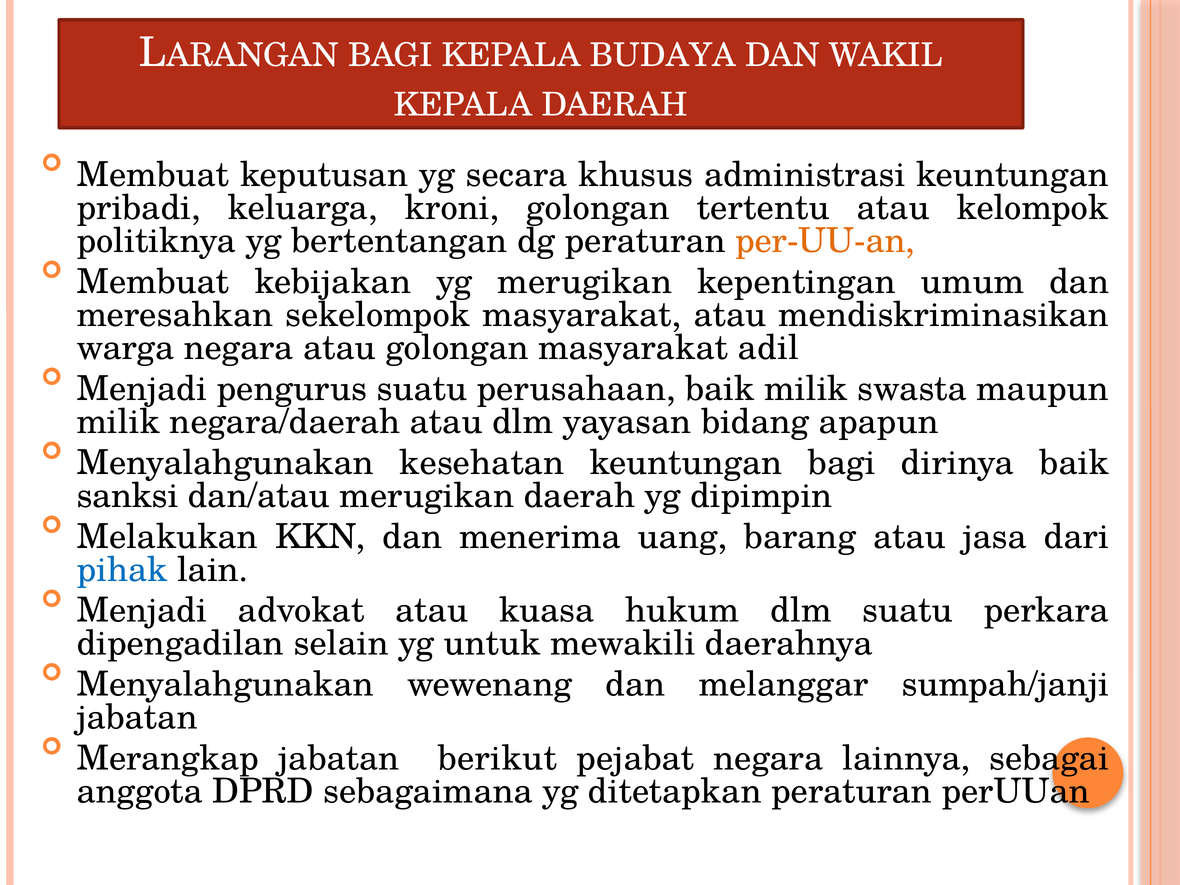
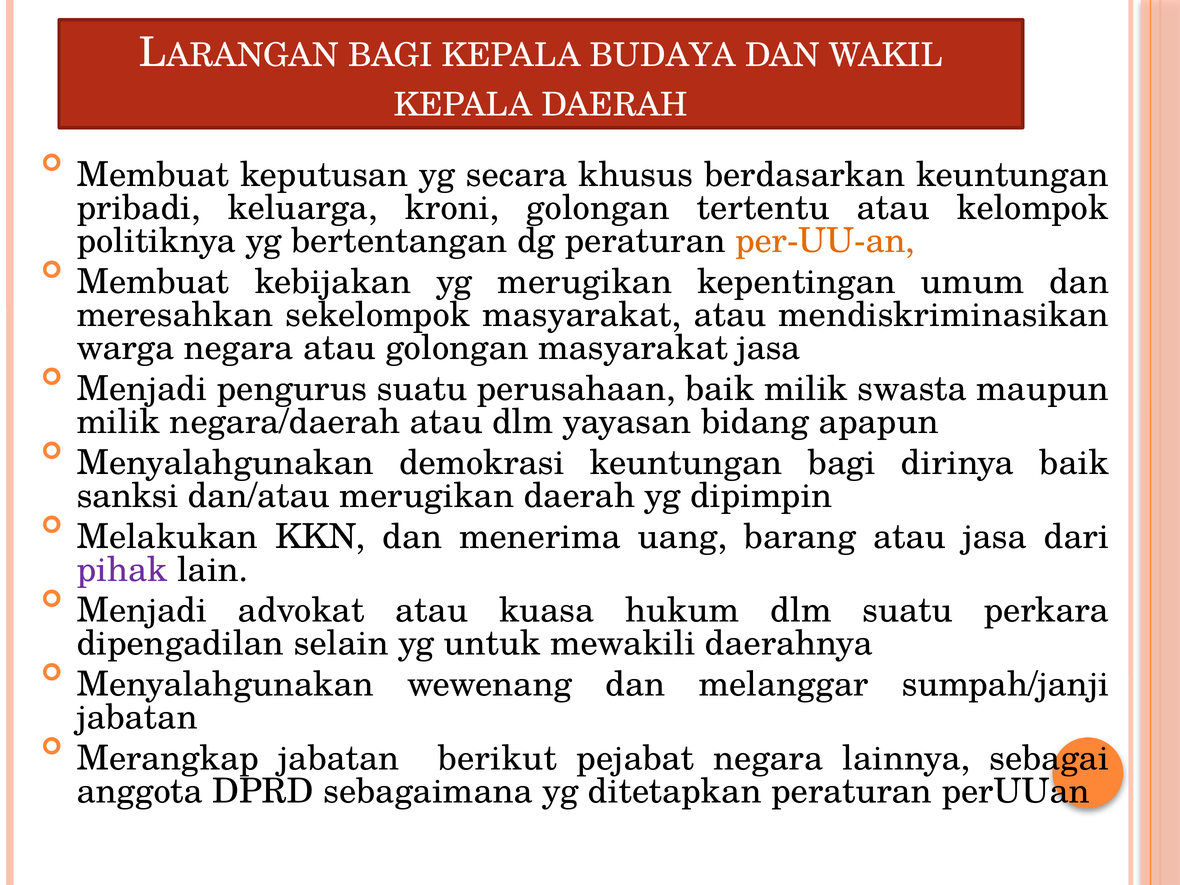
administrasi: administrasi -> berdasarkan (805, 175)
masyarakat adil: adil -> jasa (769, 348)
kesehatan: kesehatan -> demokrasi (482, 463)
pihak colour: blue -> purple (122, 570)
